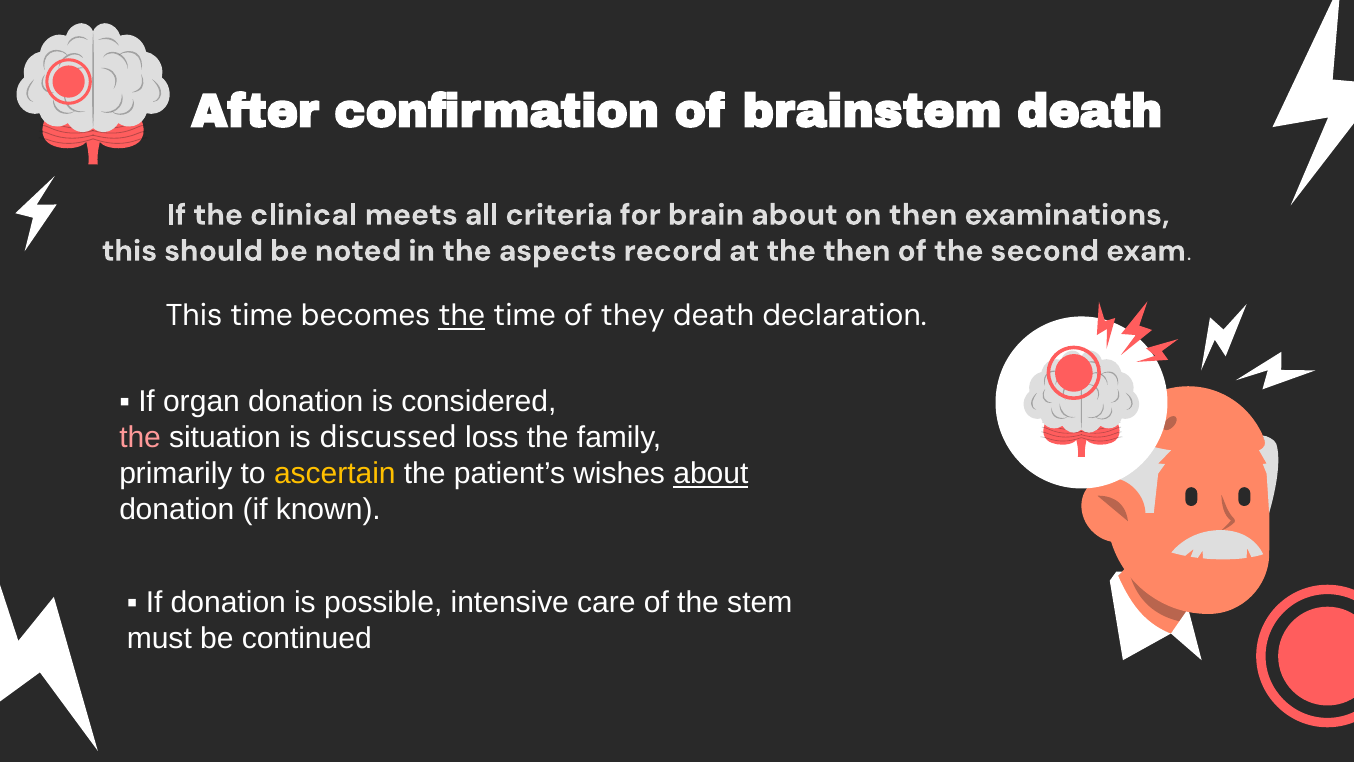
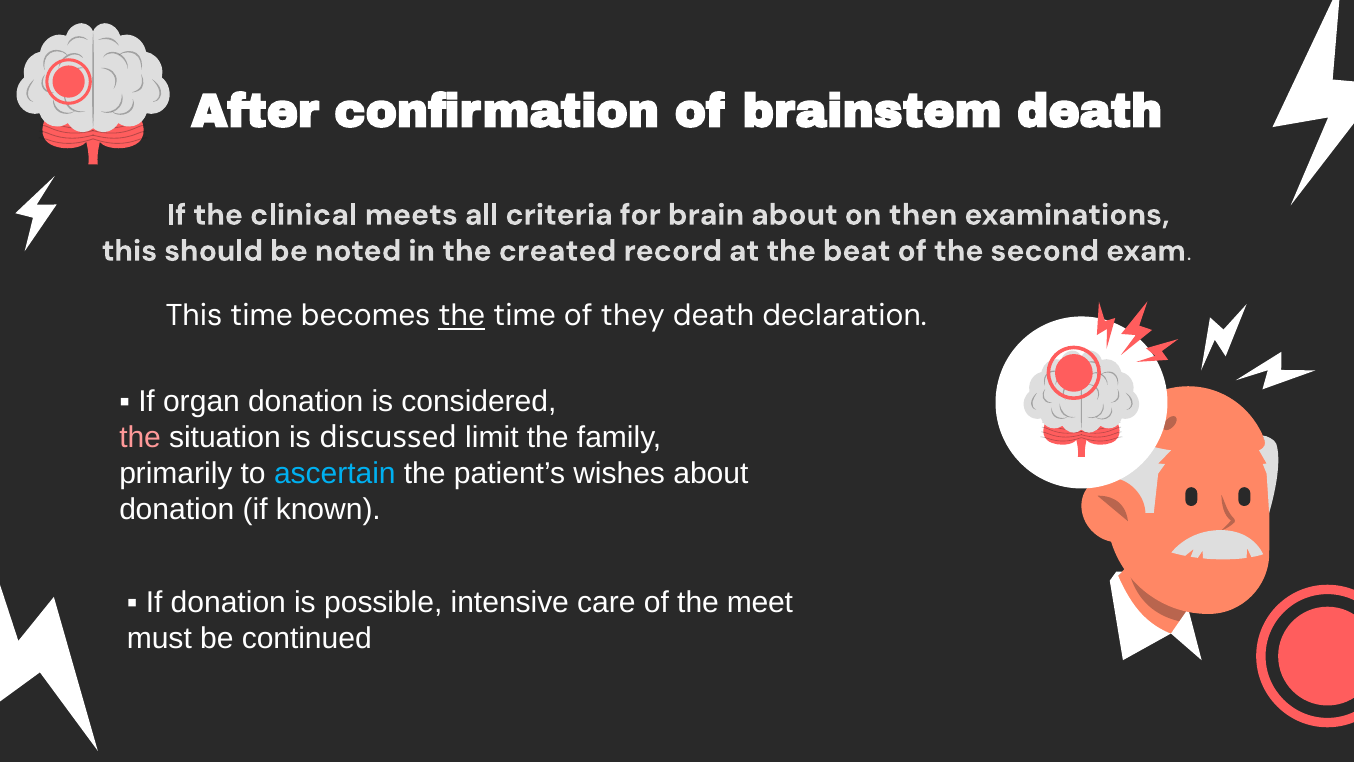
aspects: aspects -> created (558, 251)
the then: then -> beat (857, 251)
loss: loss -> limit (492, 437)
ascertain colour: yellow -> light blue (335, 474)
about underline: present -> none (711, 474)
stem: stem -> meet (760, 602)
